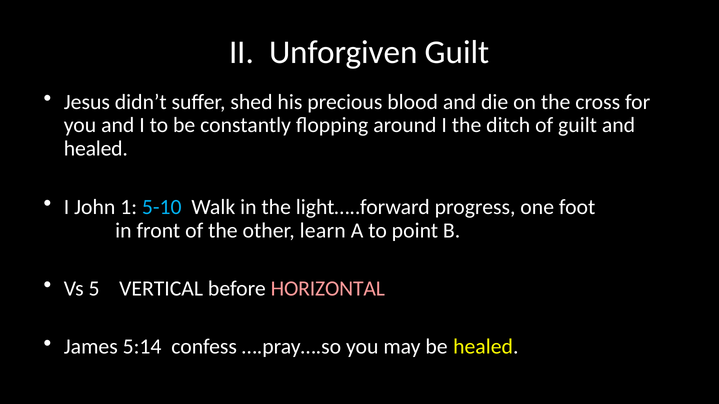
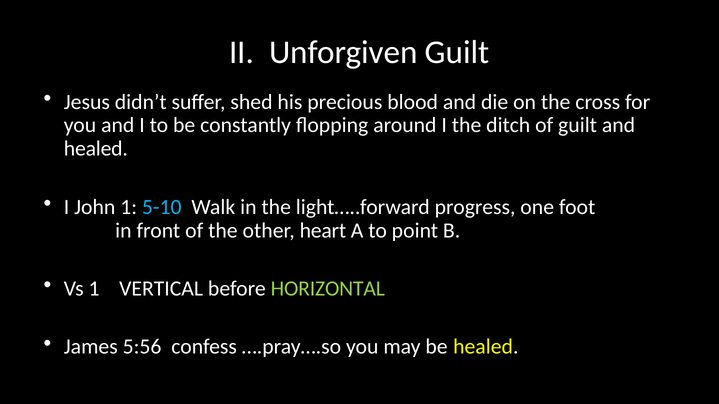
learn: learn -> heart (323, 231)
Vs 5: 5 -> 1 (94, 289)
HORIZONTAL colour: pink -> light green (328, 289)
5:14: 5:14 -> 5:56 (142, 347)
